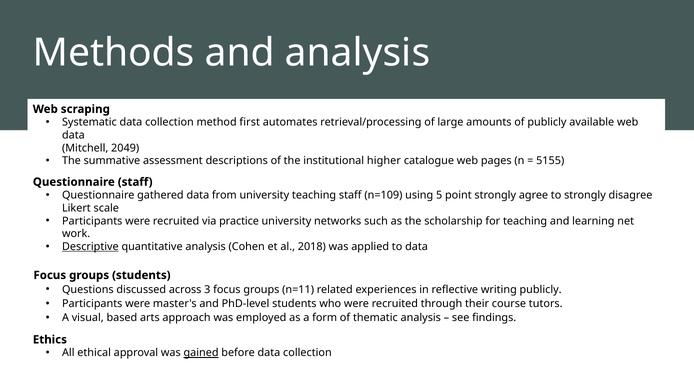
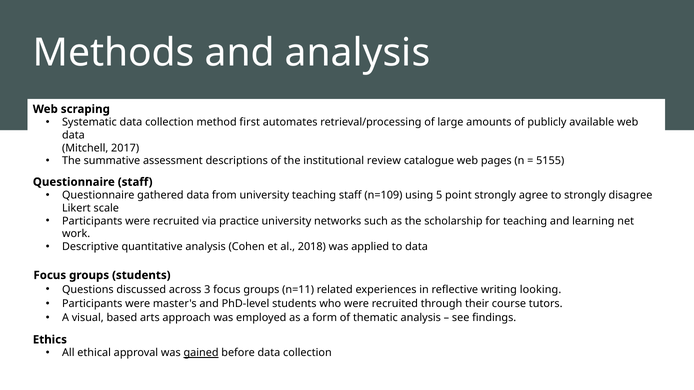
2049: 2049 -> 2017 (125, 148)
higher: higher -> review (384, 161)
Descriptive underline: present -> none (90, 247)
writing publicly: publicly -> looking (541, 290)
